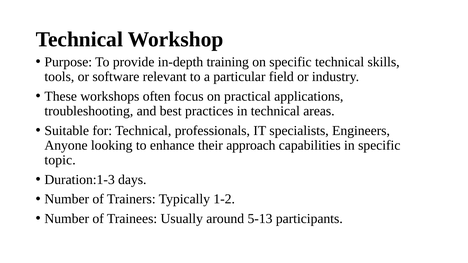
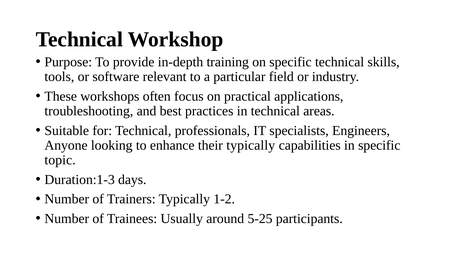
their approach: approach -> typically (251, 145)
5-13: 5-13 -> 5-25 (260, 219)
